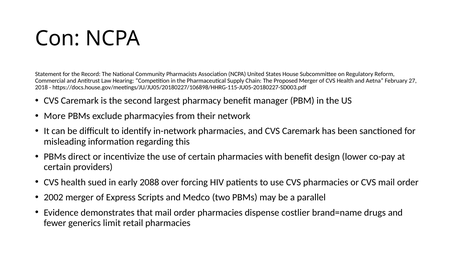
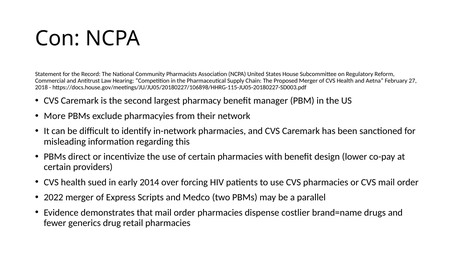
2088: 2088 -> 2014 (149, 182)
2002: 2002 -> 2022 (54, 198)
limit: limit -> drug (112, 223)
